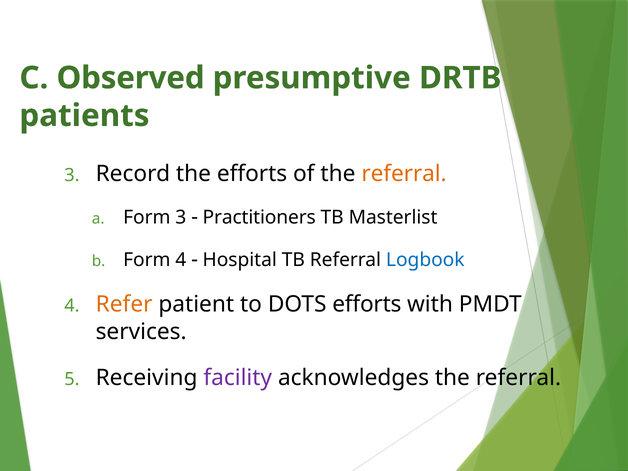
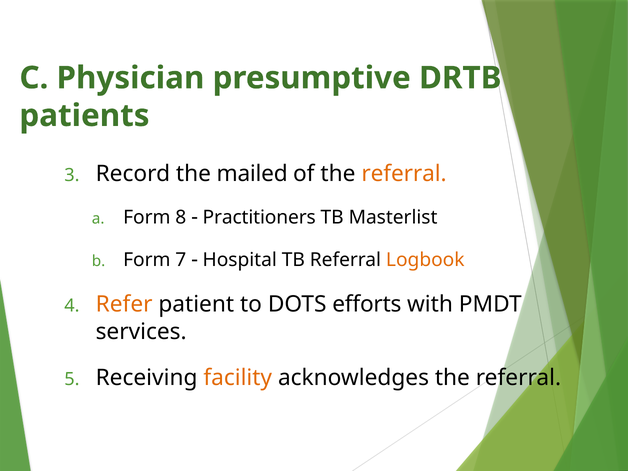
Observed: Observed -> Physician (130, 78)
the efforts: efforts -> mailed (252, 174)
Form 3: 3 -> 8 (181, 218)
Form 4: 4 -> 7 (181, 260)
Logbook colour: blue -> orange (425, 260)
facility colour: purple -> orange (238, 378)
